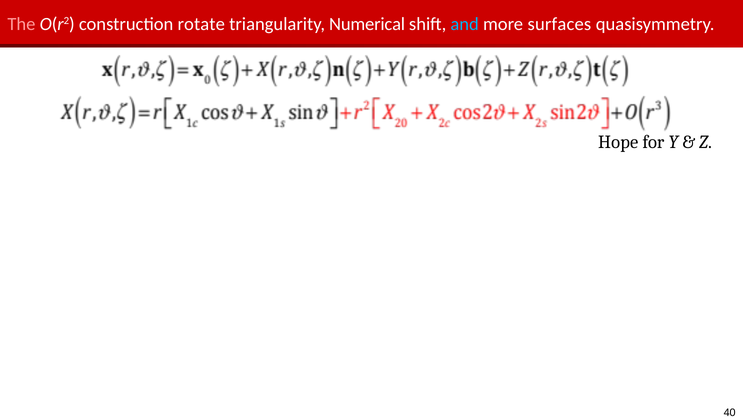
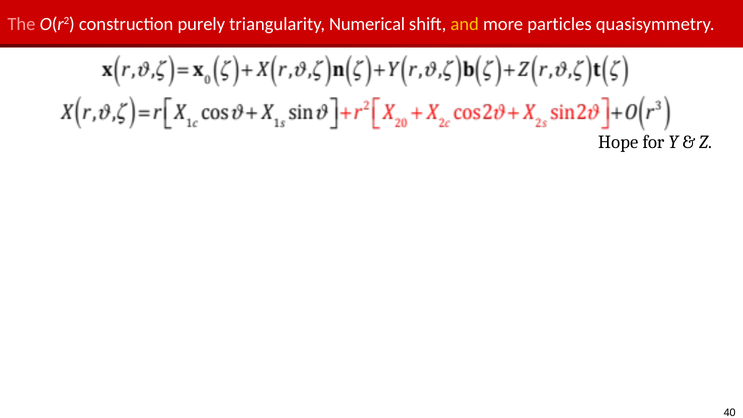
rotate: rotate -> purely (201, 24)
and colour: light blue -> yellow (465, 24)
surfaces: surfaces -> particles (559, 24)
